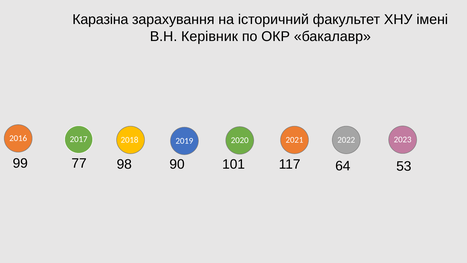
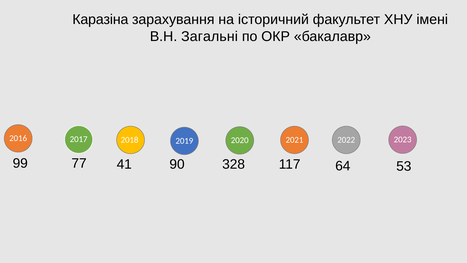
Керівник: Керівник -> Загальні (210, 37)
98: 98 -> 41 (124, 164)
101: 101 -> 328 (234, 164)
